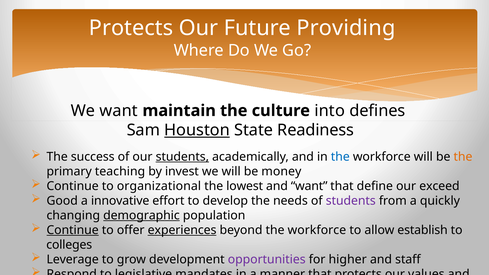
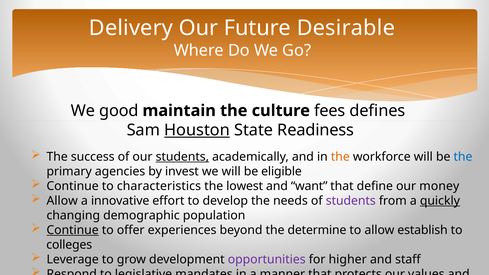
Protects: Protects -> Delivery (131, 28)
Providing: Providing -> Desirable (346, 28)
We want: want -> good (119, 111)
into: into -> fees (330, 111)
the colour: blue -> orange (340, 157)
the colour: orange -> blue (463, 157)
teaching: teaching -> agencies (120, 172)
money: money -> eligible (282, 172)
organizational: organizational -> characteristics (159, 186)
exceed: exceed -> money (439, 186)
Good: Good -> Allow (62, 201)
quickly underline: none -> present (440, 201)
demographic underline: present -> none (141, 216)
experiences underline: present -> none (182, 230)
beyond the workforce: workforce -> determine (317, 230)
